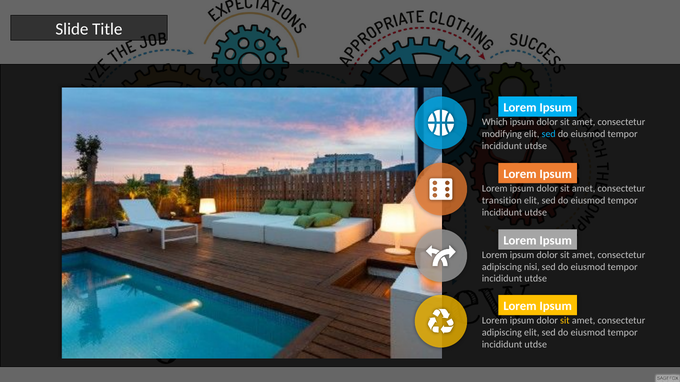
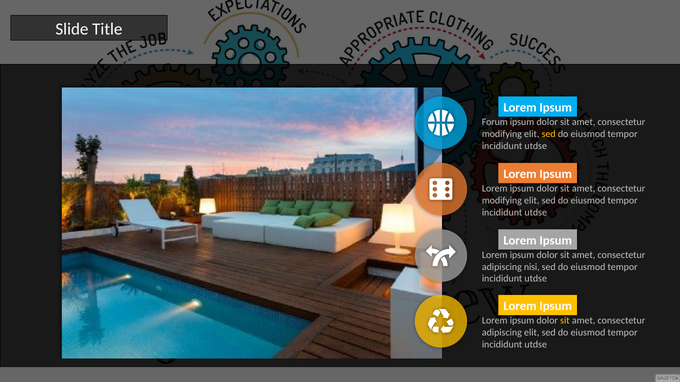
Which: Which -> Forum (495, 122)
sed colour: light blue -> yellow (549, 134)
transition: transition -> modifying (502, 201)
